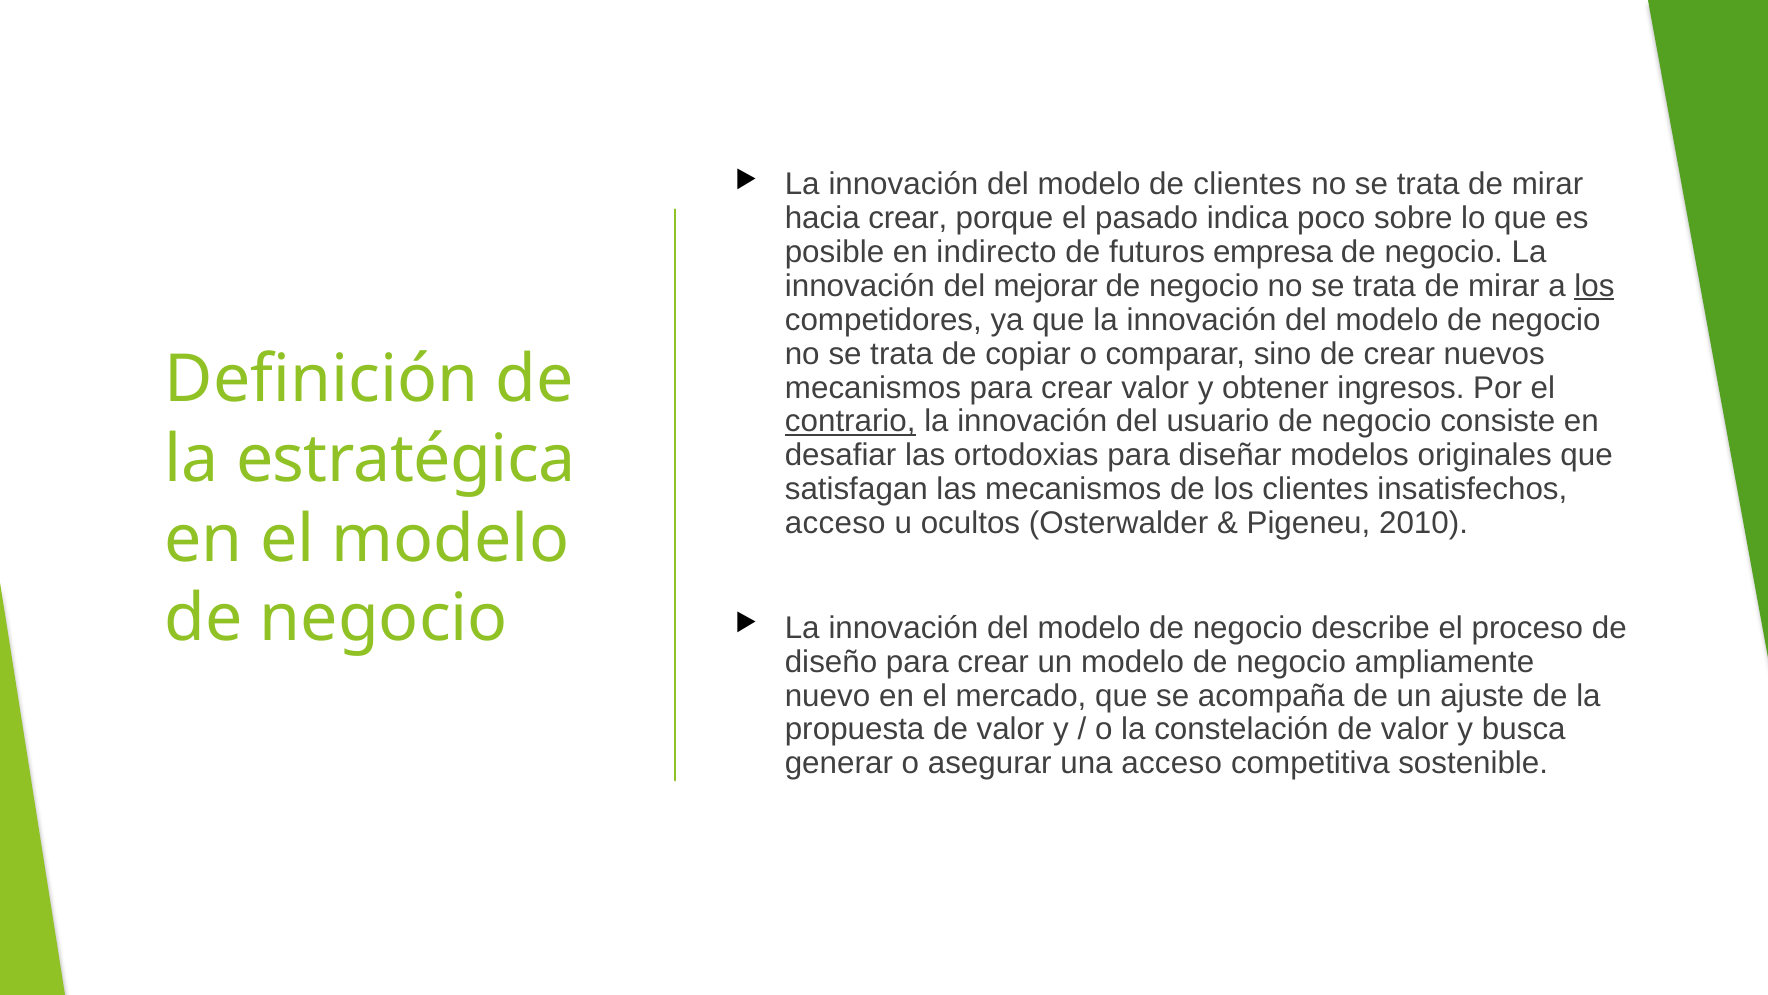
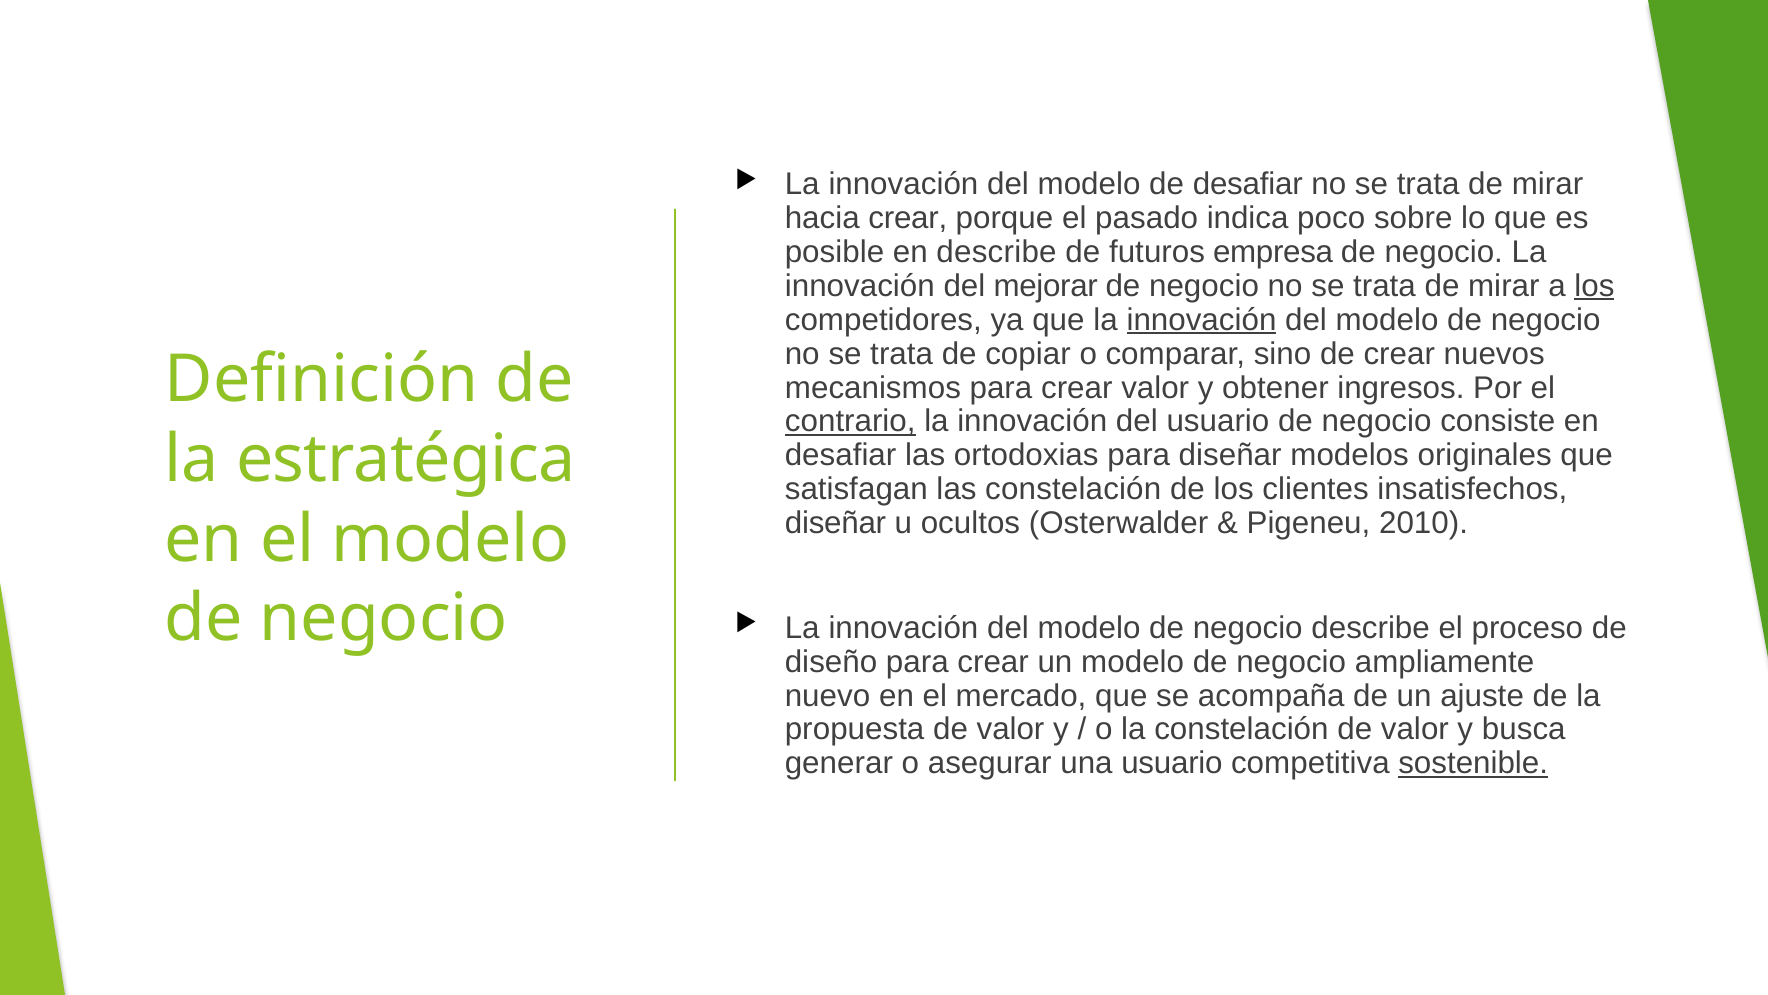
de clientes: clientes -> desafiar (1248, 184)
en indirecto: indirecto -> describe (997, 252)
innovación underline: none -> present (1201, 320)
las mecanismos: mecanismos -> constelación (1073, 489)
acceso: acceso -> diseñar (836, 523)
una acceso: acceso -> usuario (1172, 763)
sostenible underline: none -> present (1473, 763)
